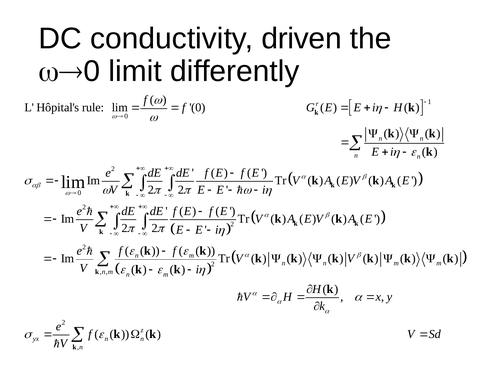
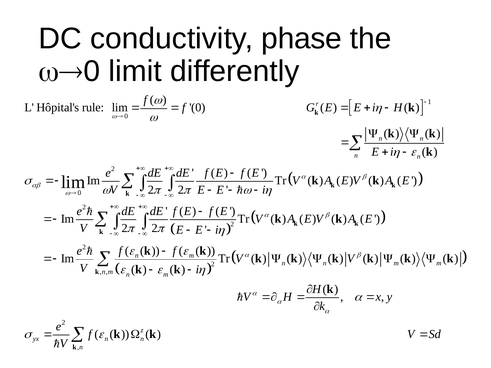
driven: driven -> phase (302, 39)
